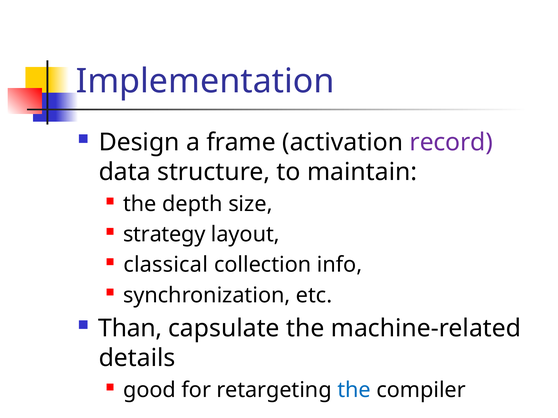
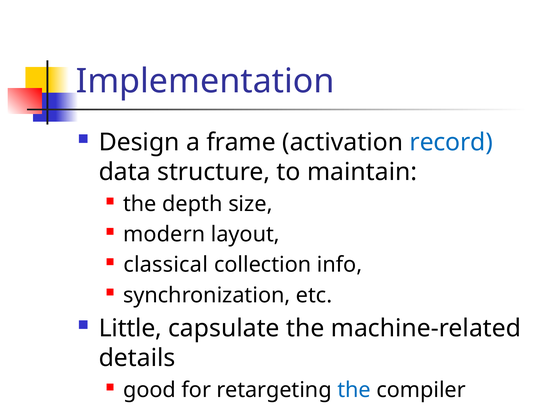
record colour: purple -> blue (451, 143)
strategy: strategy -> modern (164, 235)
Than: Than -> Little (130, 329)
